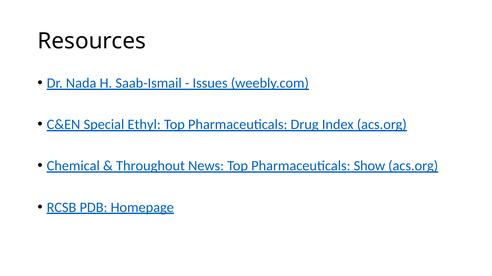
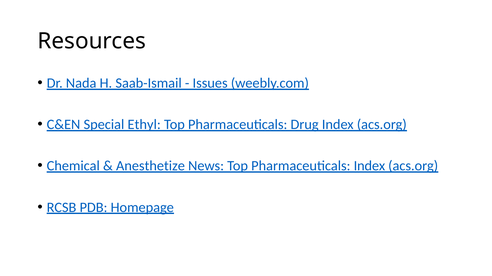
Throughout: Throughout -> Anesthetize (150, 166)
Pharmaceuticals Show: Show -> Index (369, 166)
